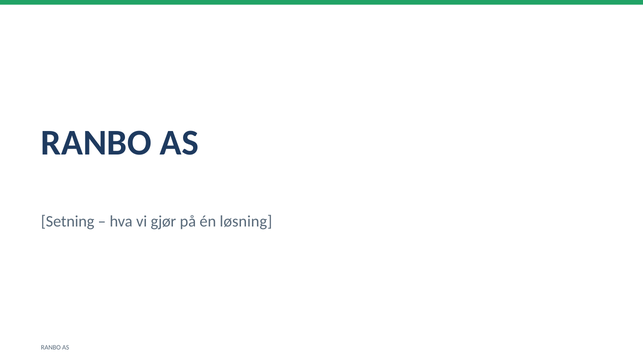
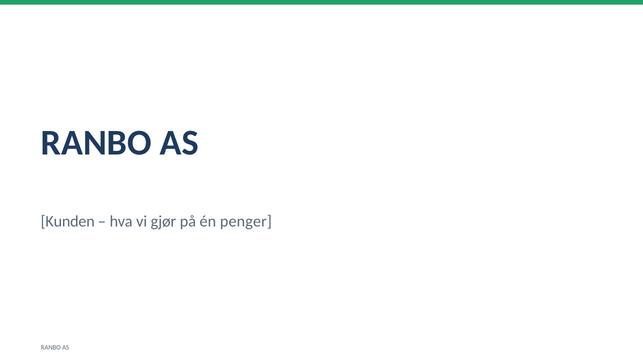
Setning: Setning -> Kunden (68, 221)
løsning: løsning -> penger (246, 221)
